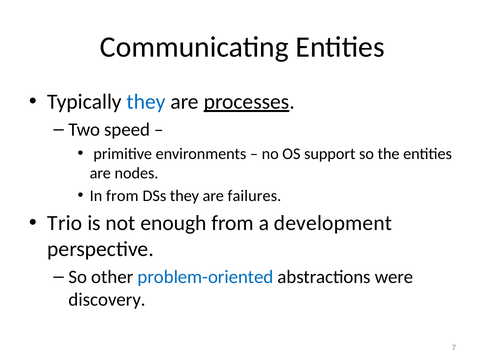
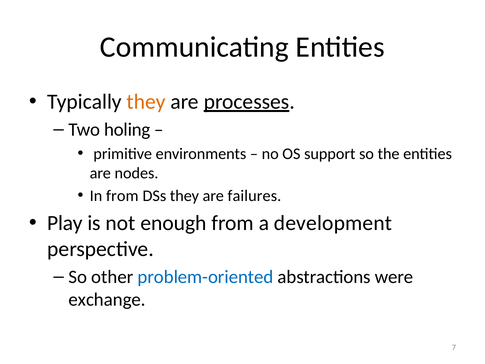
they colour: blue -> orange (146, 102)
speed: speed -> holing (127, 130)
Trio: Trio -> Play (65, 223)
discovery: discovery -> exchange (107, 299)
